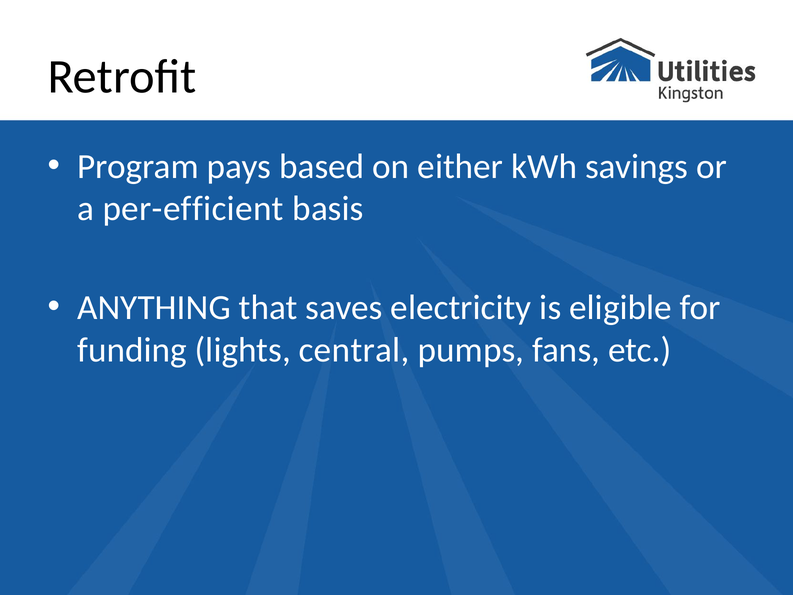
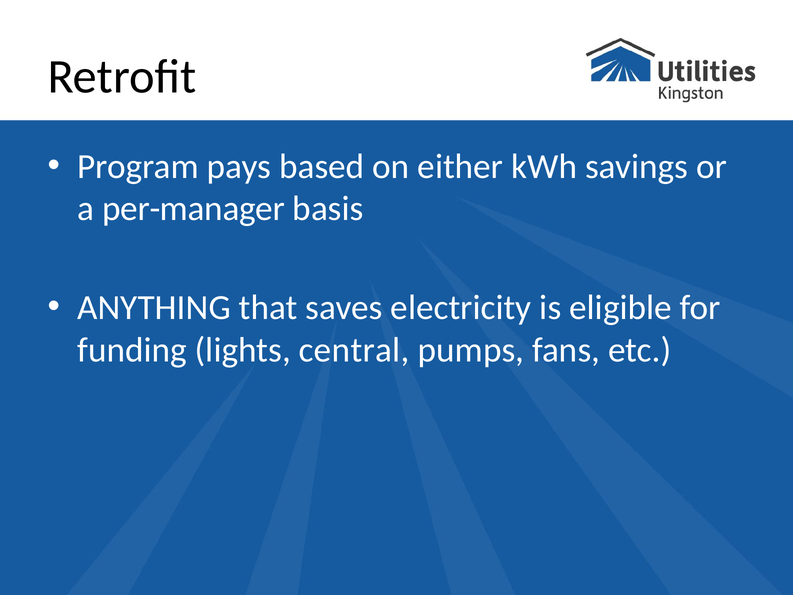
per-efficient: per-efficient -> per-manager (193, 209)
